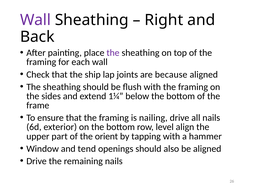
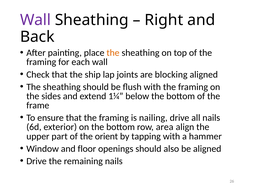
the colour: purple -> orange (113, 53)
because: because -> blocking (171, 75)
level: level -> area (165, 127)
tend: tend -> floor (87, 149)
